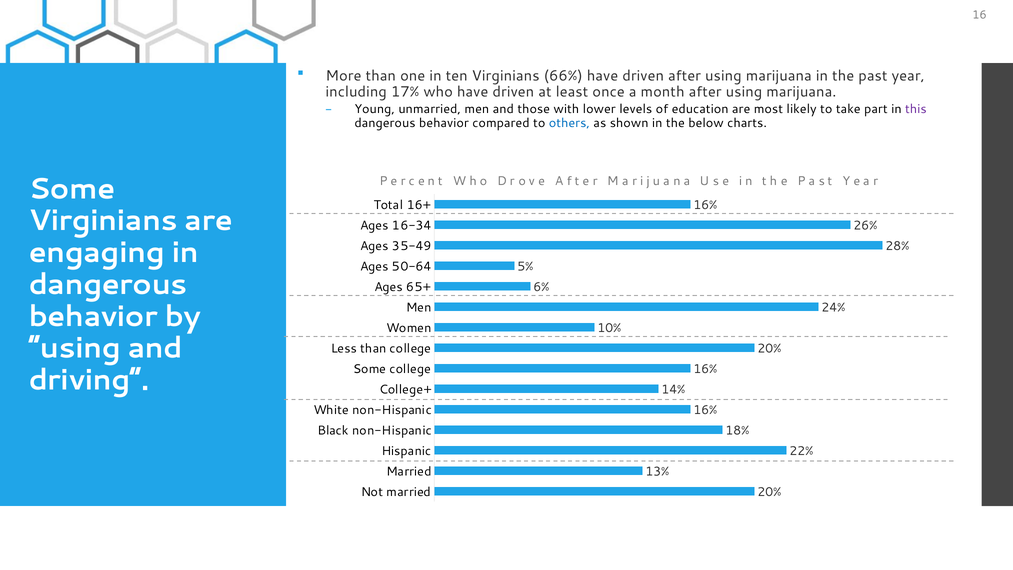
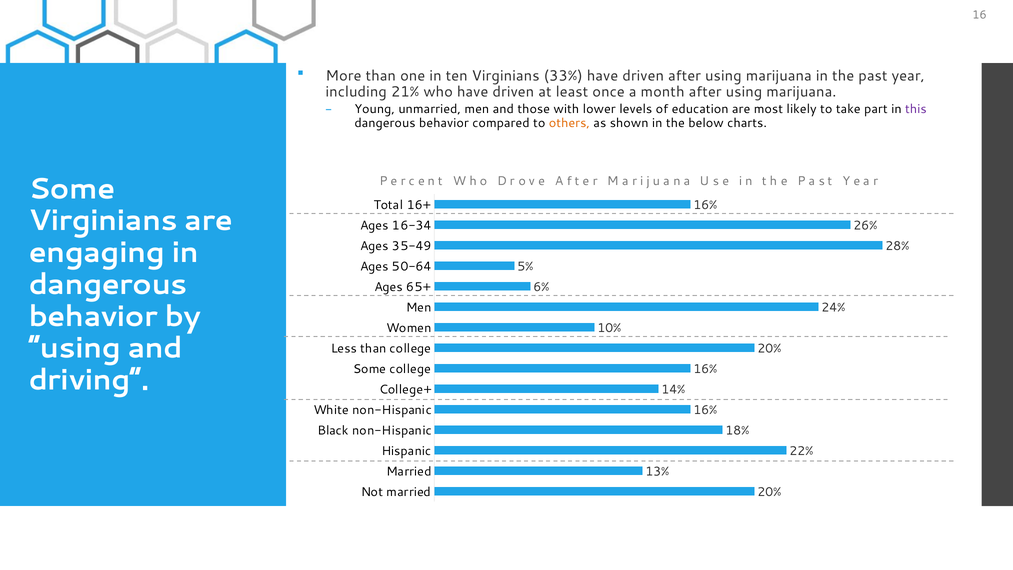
66%: 66% -> 33% (563, 76)
17%: 17% -> 21% (405, 92)
others colour: blue -> orange (569, 123)
